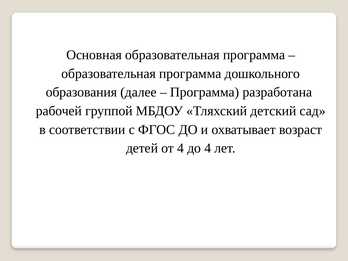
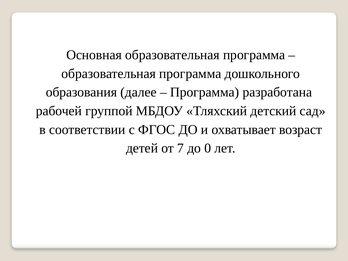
от 4: 4 -> 7 (181, 148)
до 4: 4 -> 0 (208, 148)
